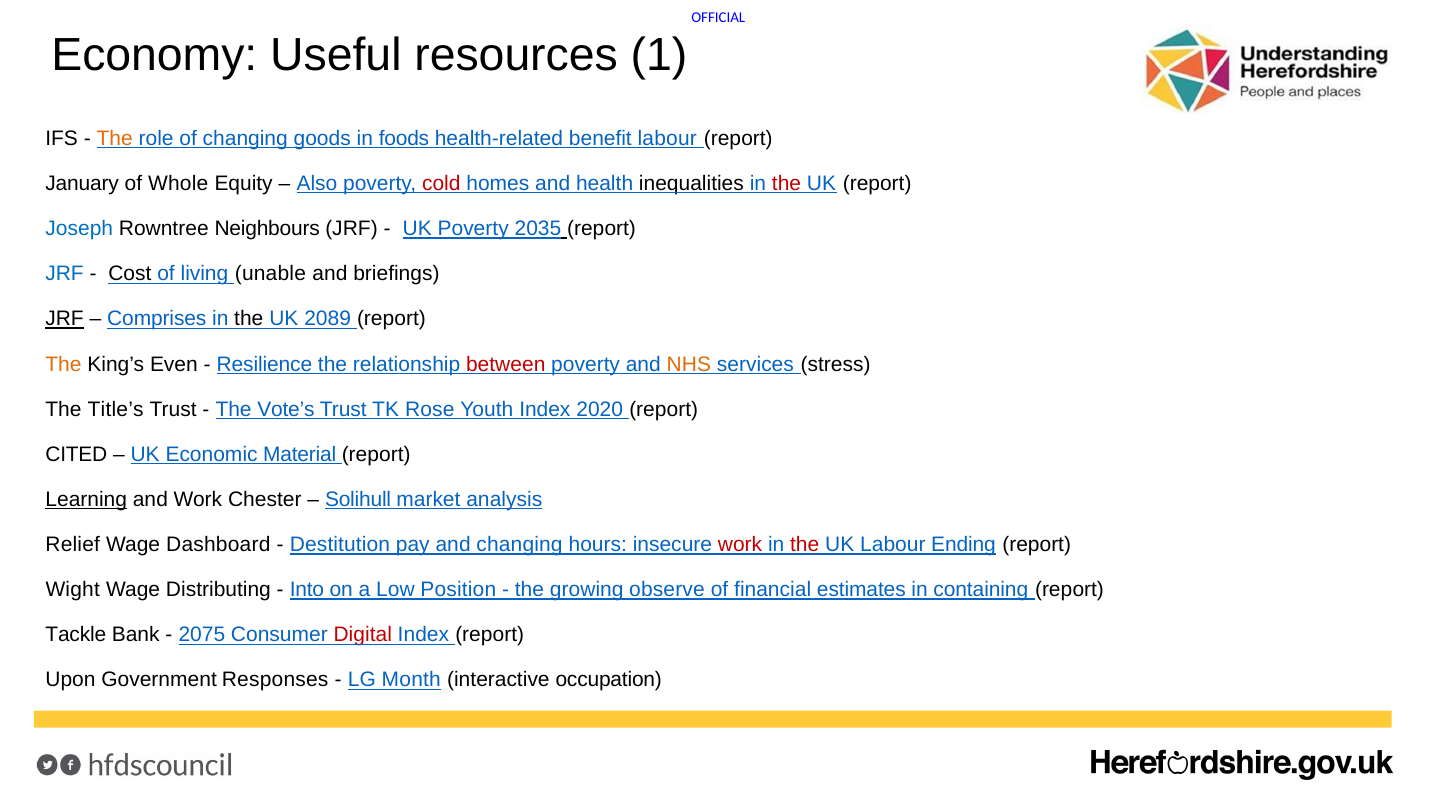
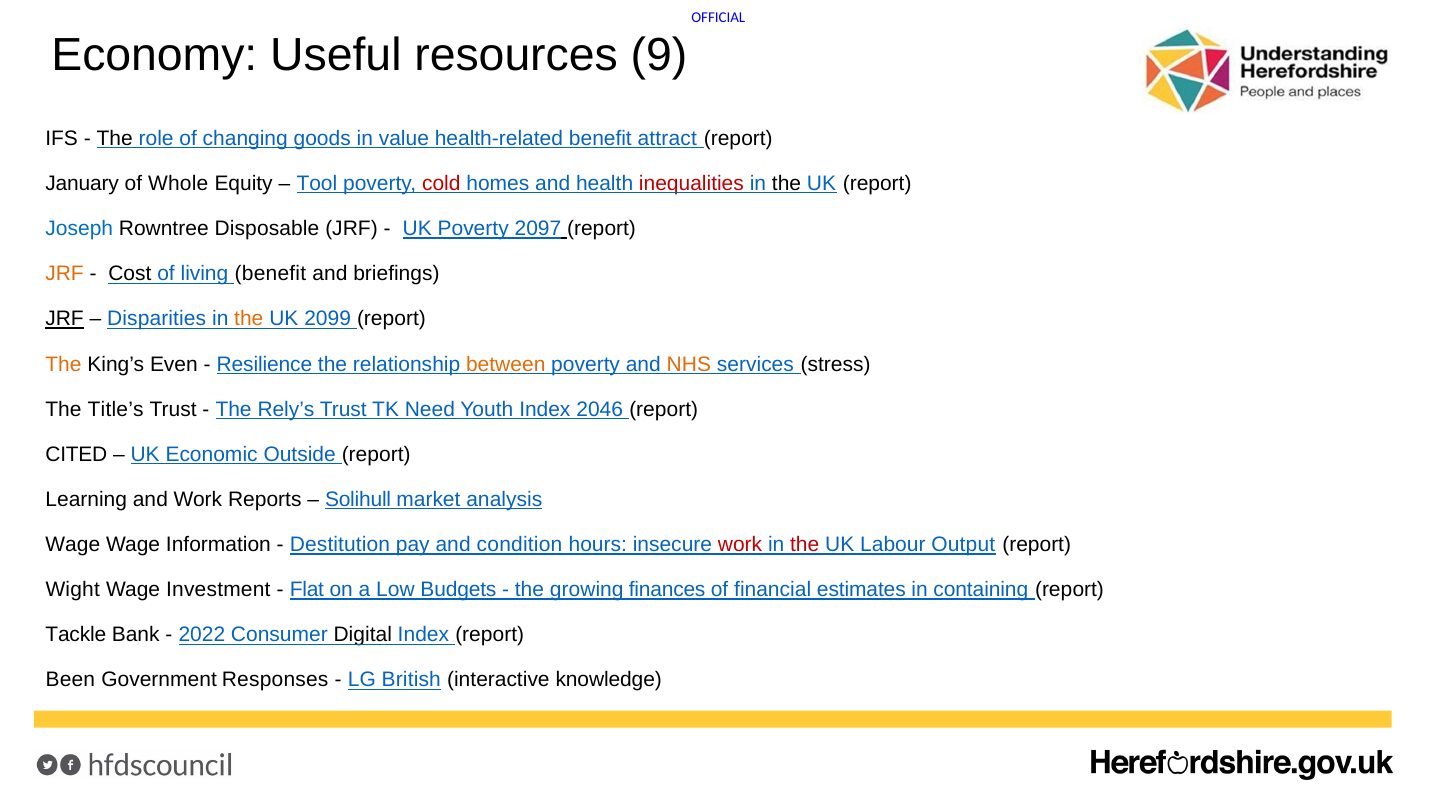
1: 1 -> 9 (659, 55)
The colour: orange -> black (115, 139)
foods: foods -> value (404, 139)
benefit labour: labour -> attract (667, 139)
Also: Also -> Tool (317, 184)
inequalities colour: black -> red (691, 184)
the colour: red -> black (787, 184)
Neighbours: Neighbours -> Disposable (267, 229)
2035: 2035 -> 2097 (538, 229)
JRF colour: blue -> orange (65, 274)
living unable: unable -> benefit (270, 274)
Comprises: Comprises -> Disparities (157, 319)
the colour: black -> orange (249, 319)
2089: 2089 -> 2099 (328, 319)
between colour: red -> orange (506, 364)
Vote’s: Vote’s -> Rely’s (286, 409)
Rose: Rose -> Need (430, 409)
2020: 2020 -> 2046 (600, 409)
Material: Material -> Outside (300, 455)
Learning underline: present -> none (86, 500)
Chester: Chester -> Reports (265, 500)
Relief: Relief -> Wage (73, 545)
Dashboard: Dashboard -> Information (218, 545)
and changing: changing -> condition (519, 545)
Ending: Ending -> Output (963, 545)
Distributing: Distributing -> Investment (218, 590)
Into: Into -> Flat (307, 590)
Position: Position -> Budgets (458, 590)
observe: observe -> finances (667, 590)
2075: 2075 -> 2022 (202, 635)
Digital colour: red -> black (363, 635)
Upon: Upon -> Been (70, 680)
Month: Month -> British (411, 680)
occupation: occupation -> knowledge (609, 680)
